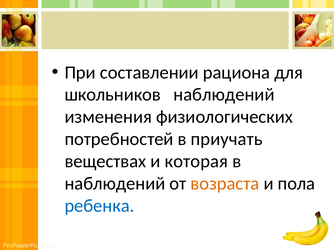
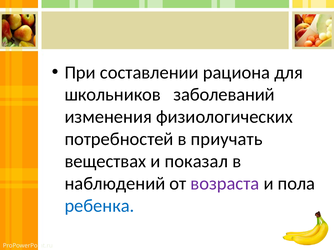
школьников наблюдений: наблюдений -> заболеваний (224, 95)
которая: которая -> показал (196, 162)
возраста colour: orange -> purple (225, 184)
